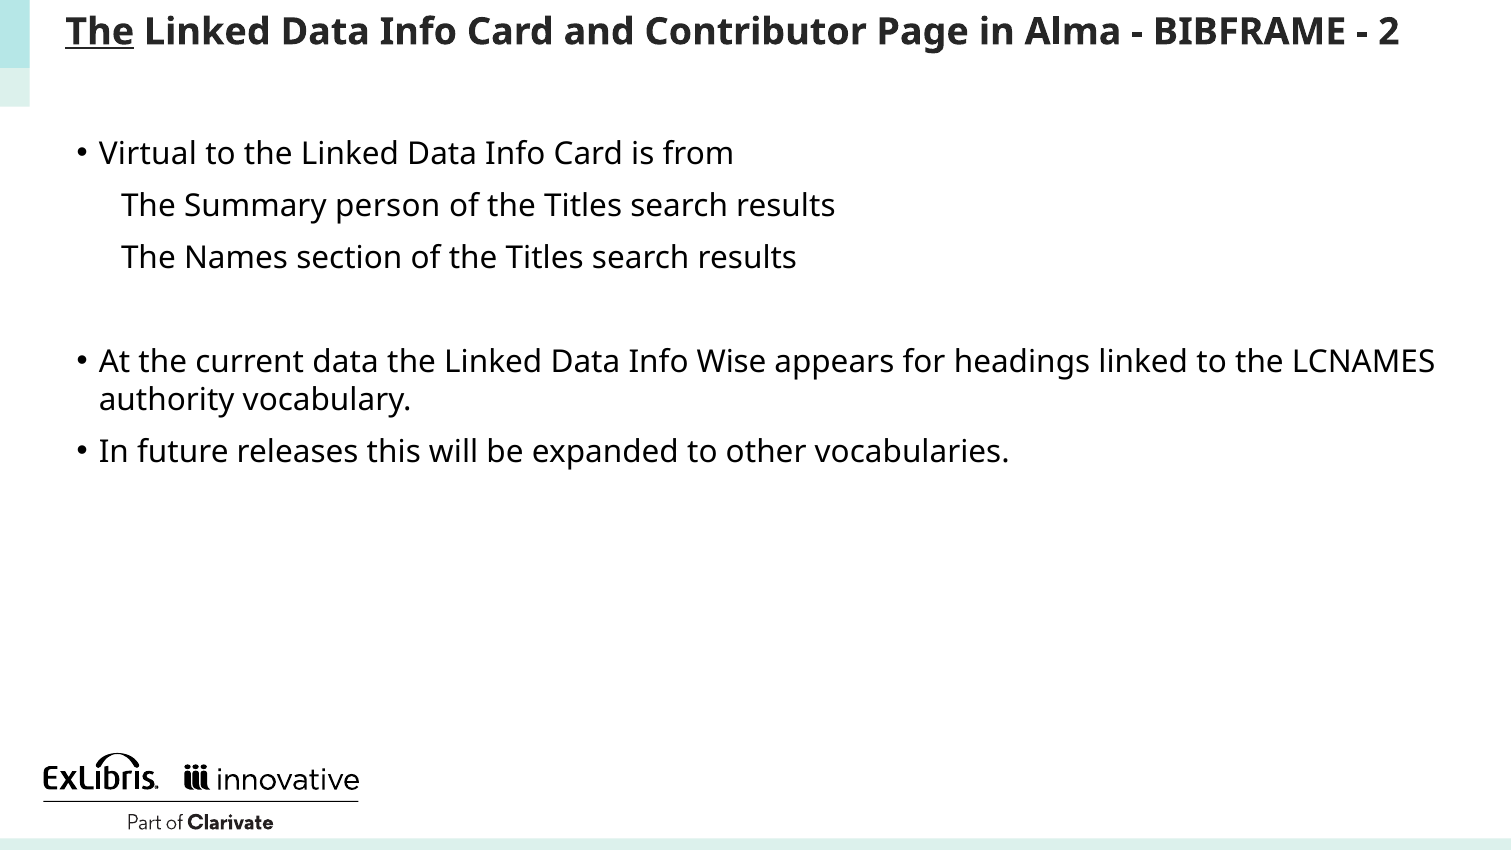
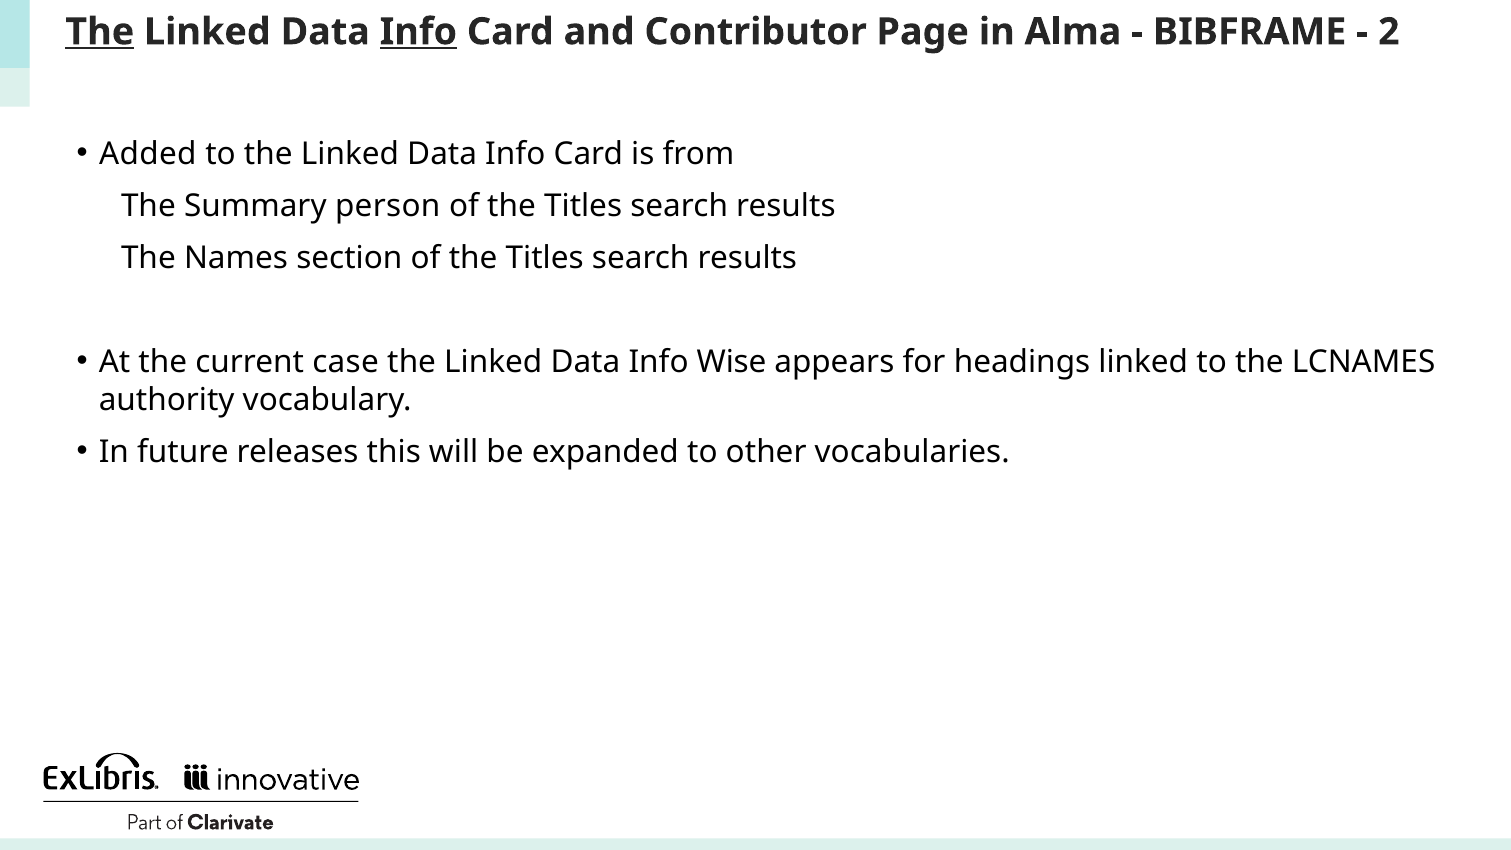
Info underline: none -> present (418, 32)
Virtual: Virtual -> Added (148, 154)
current data: data -> case (346, 362)
